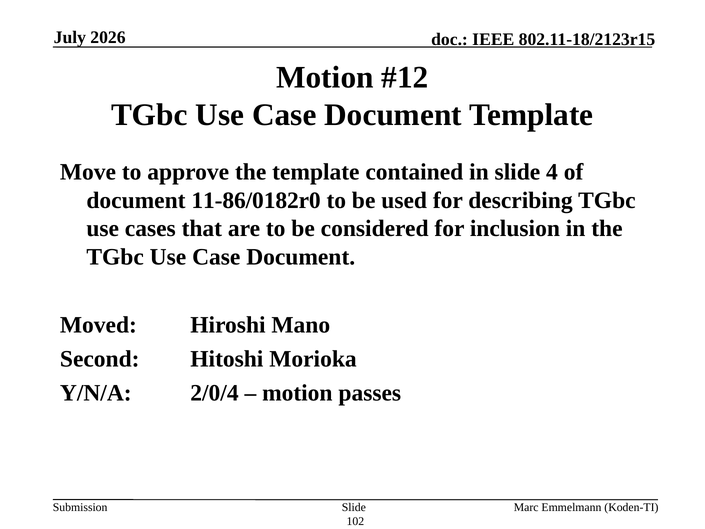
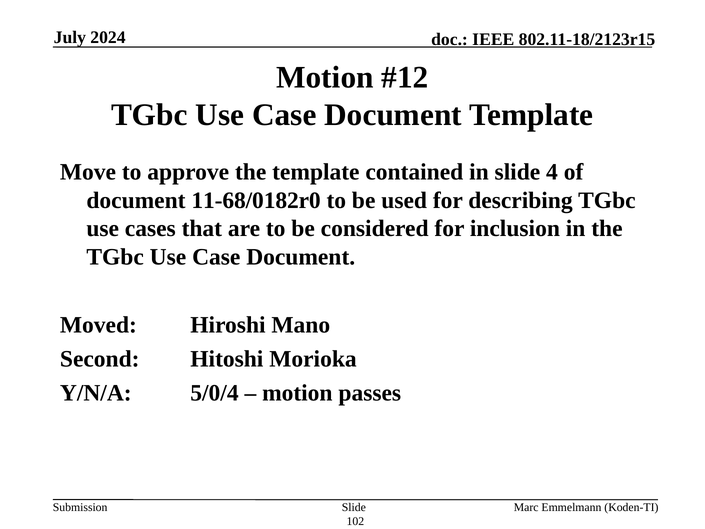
2026: 2026 -> 2024 (108, 37)
11-86/0182r0: 11-86/0182r0 -> 11-68/0182r0 (256, 200)
2/0/4: 2/0/4 -> 5/0/4 (214, 393)
